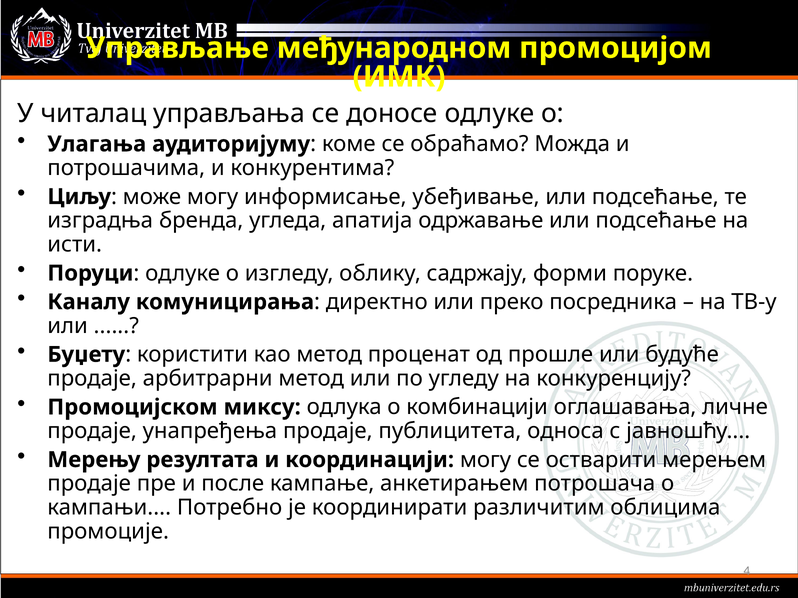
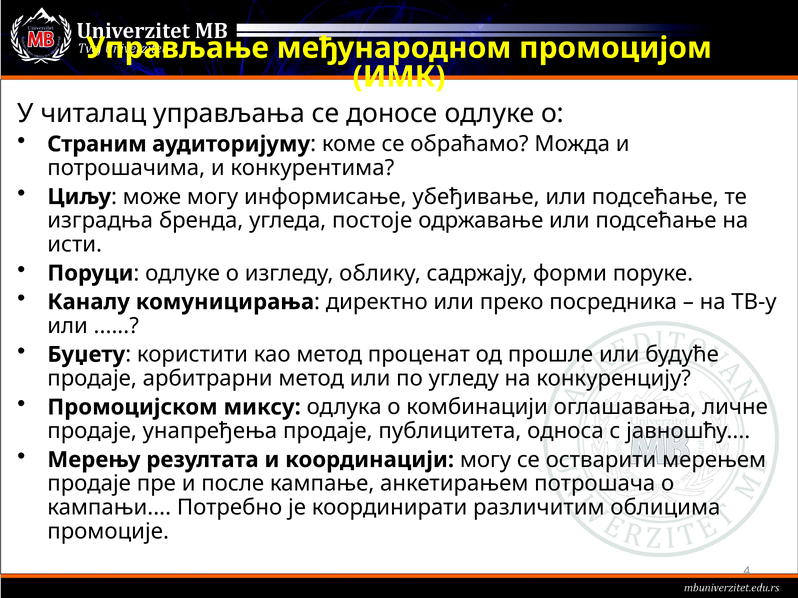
Улагања: Улагања -> Страним (97, 144)
апатија: апатија -> постоје (372, 221)
